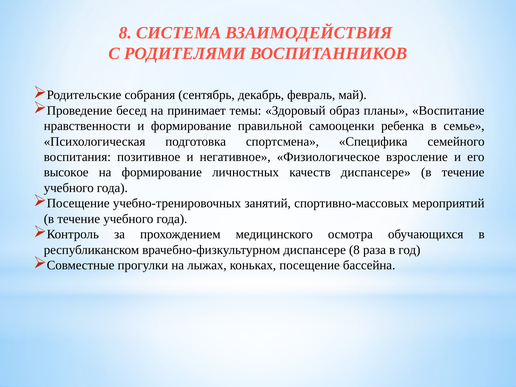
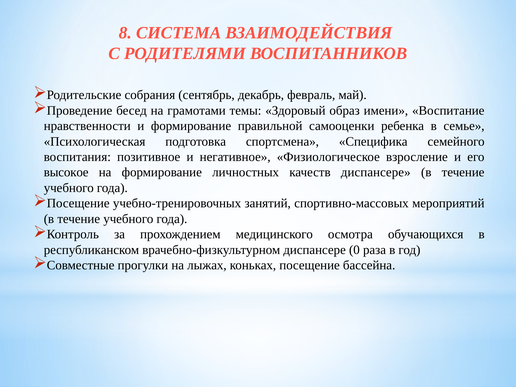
принимает: принимает -> грамотами (197, 110)
планы: планы -> имени (386, 110)
диспансере 8: 8 -> 0 (354, 250)
